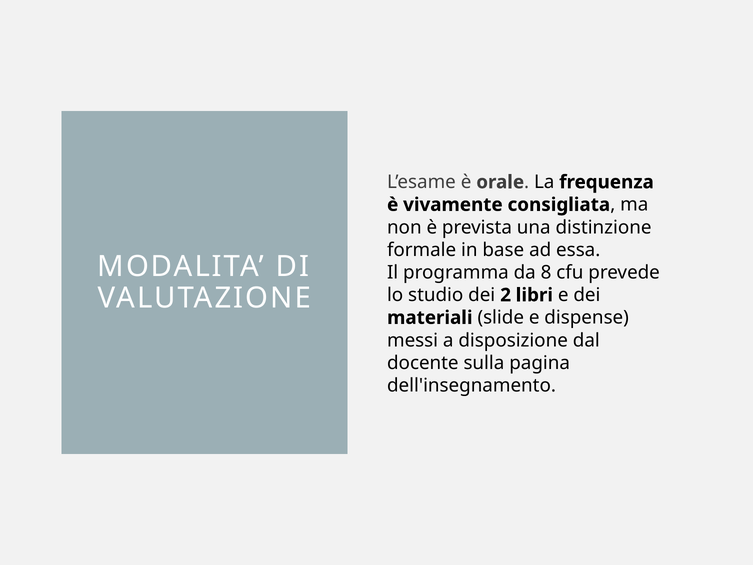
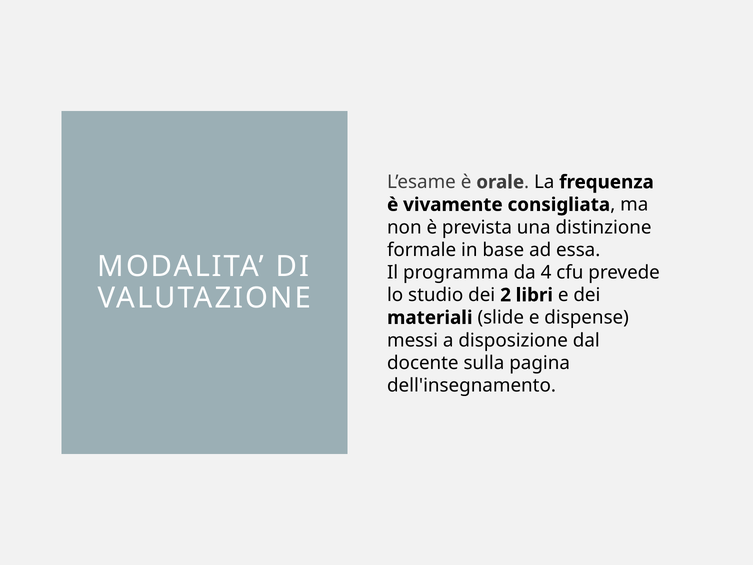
8: 8 -> 4 (546, 272)
